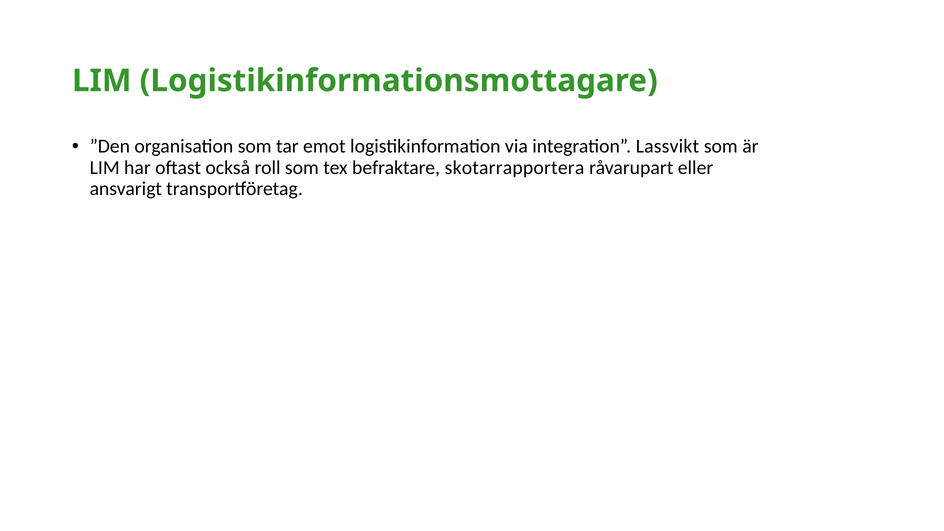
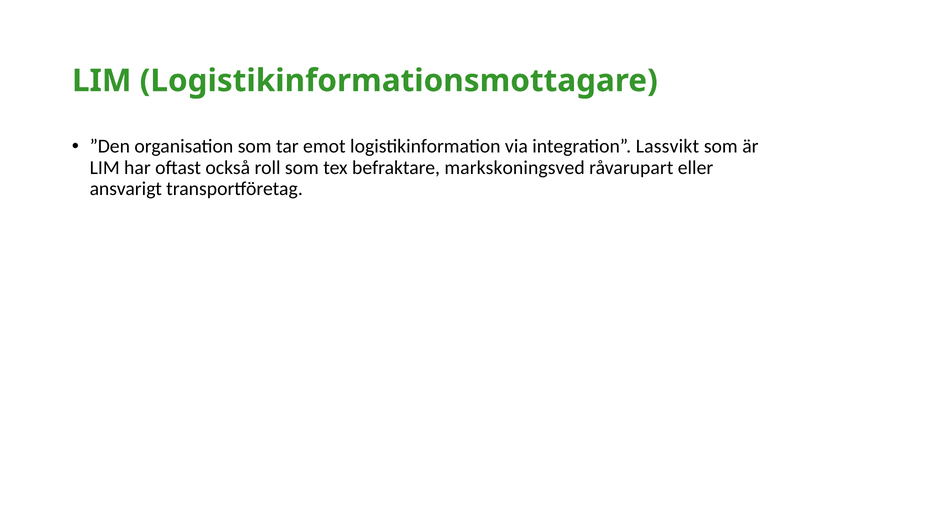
skotarrapportera: skotarrapportera -> markskoningsved (515, 168)
